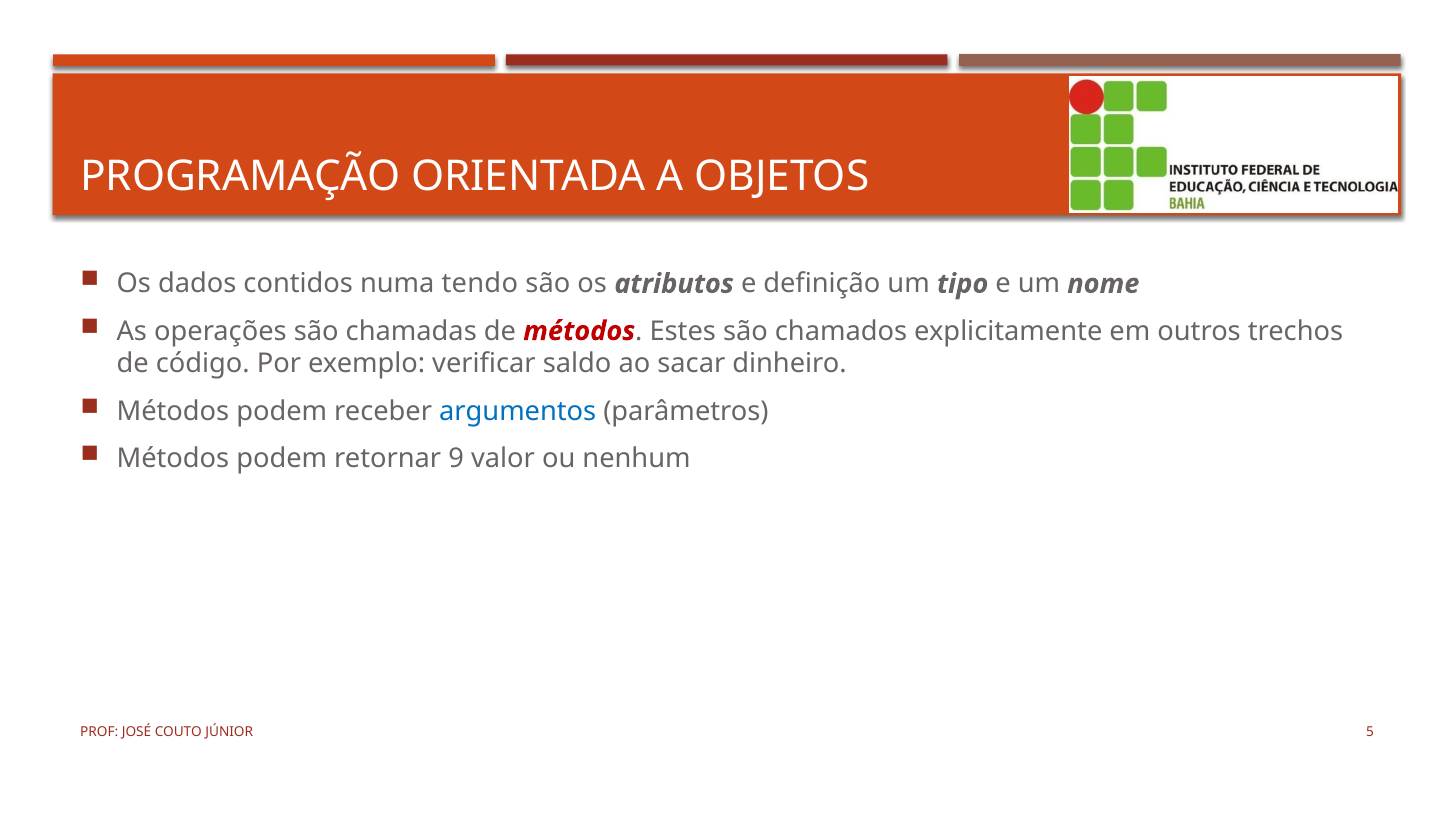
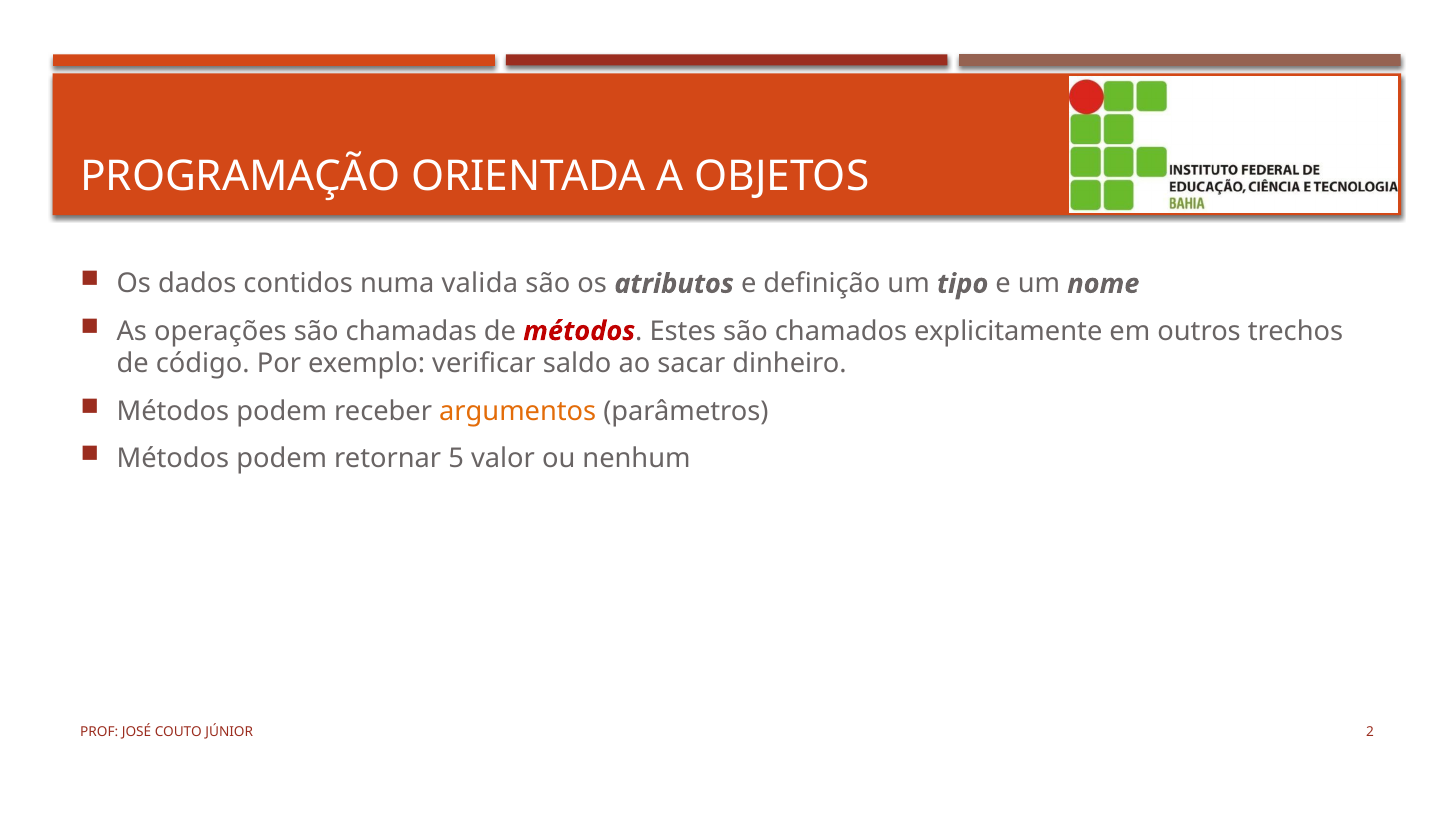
tendo: tendo -> valida (480, 284)
argumentos colour: blue -> orange (518, 411)
9: 9 -> 5 (456, 458)
5: 5 -> 2 (1370, 732)
